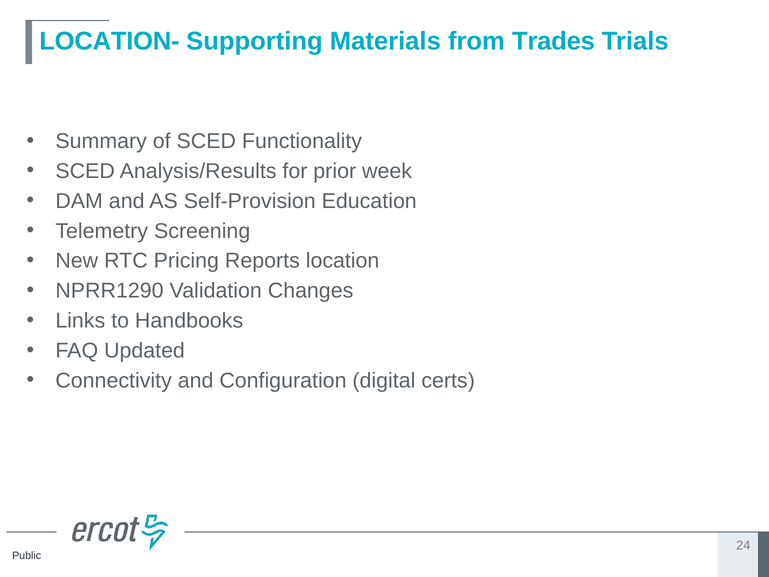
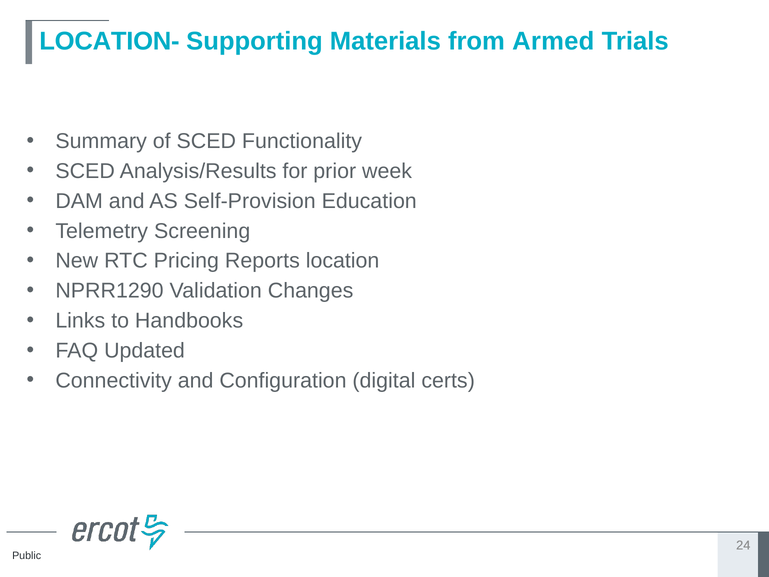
Trades: Trades -> Armed (553, 41)
